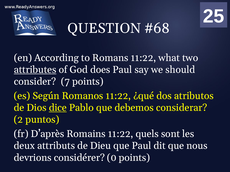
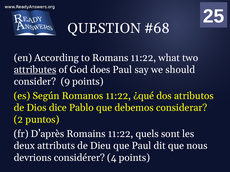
7: 7 -> 9 (65, 82)
dice underline: present -> none (58, 108)
0: 0 -> 4 (112, 158)
